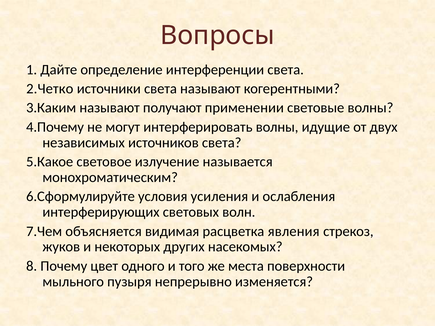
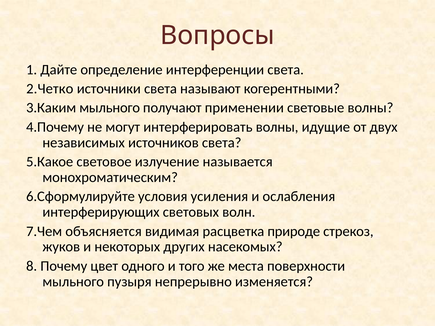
3.Каким называют: называют -> мыльного (110, 108)
явления: явления -> природе (294, 231)
